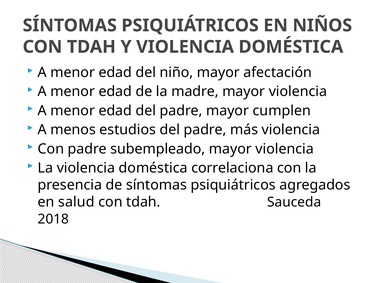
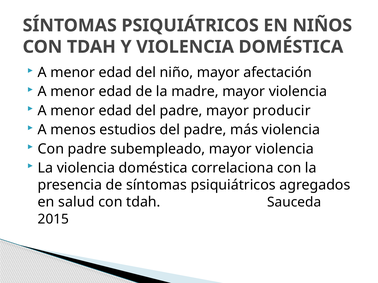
cumplen: cumplen -> producir (282, 111)
2018: 2018 -> 2015 (53, 219)
